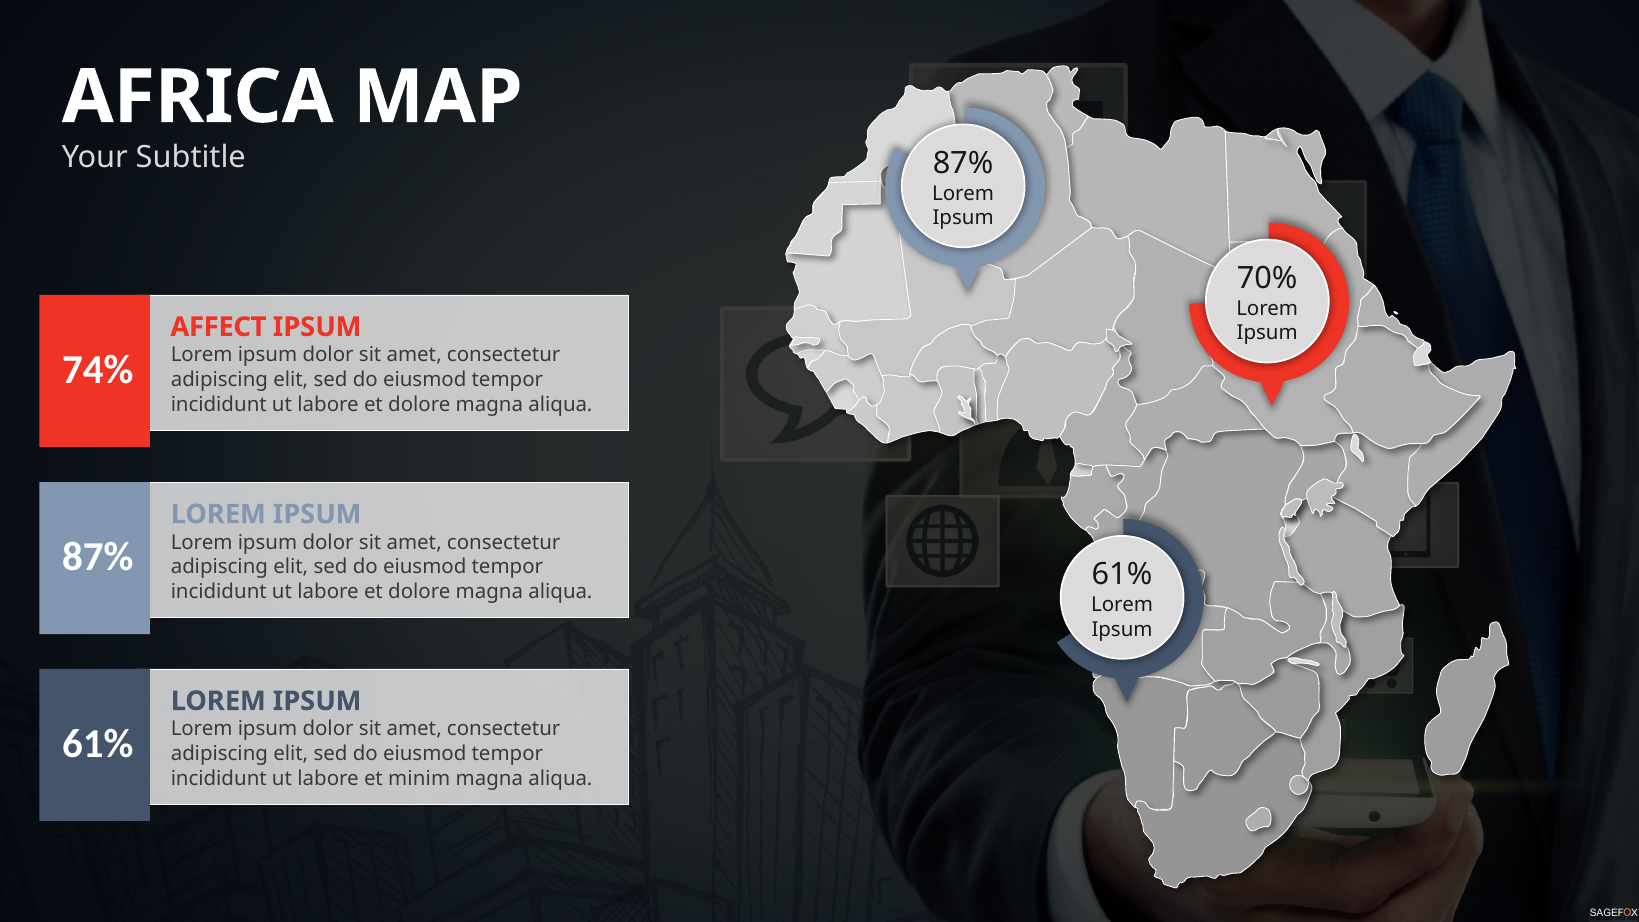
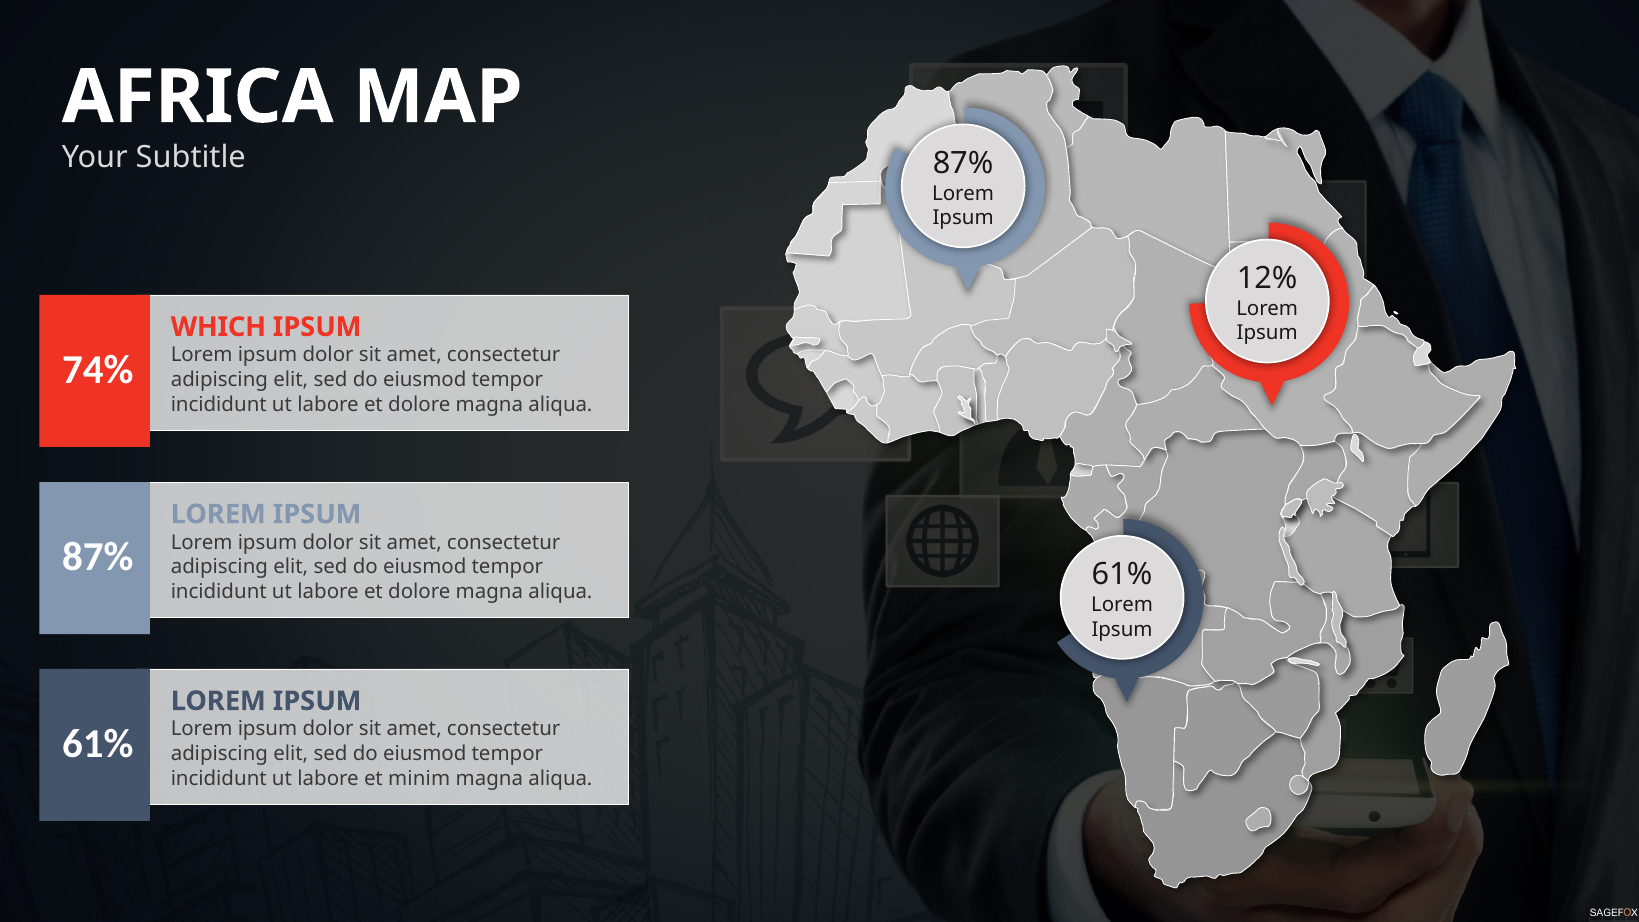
70%: 70% -> 12% (1267, 279)
AFFECT: AFFECT -> WHICH (218, 327)
